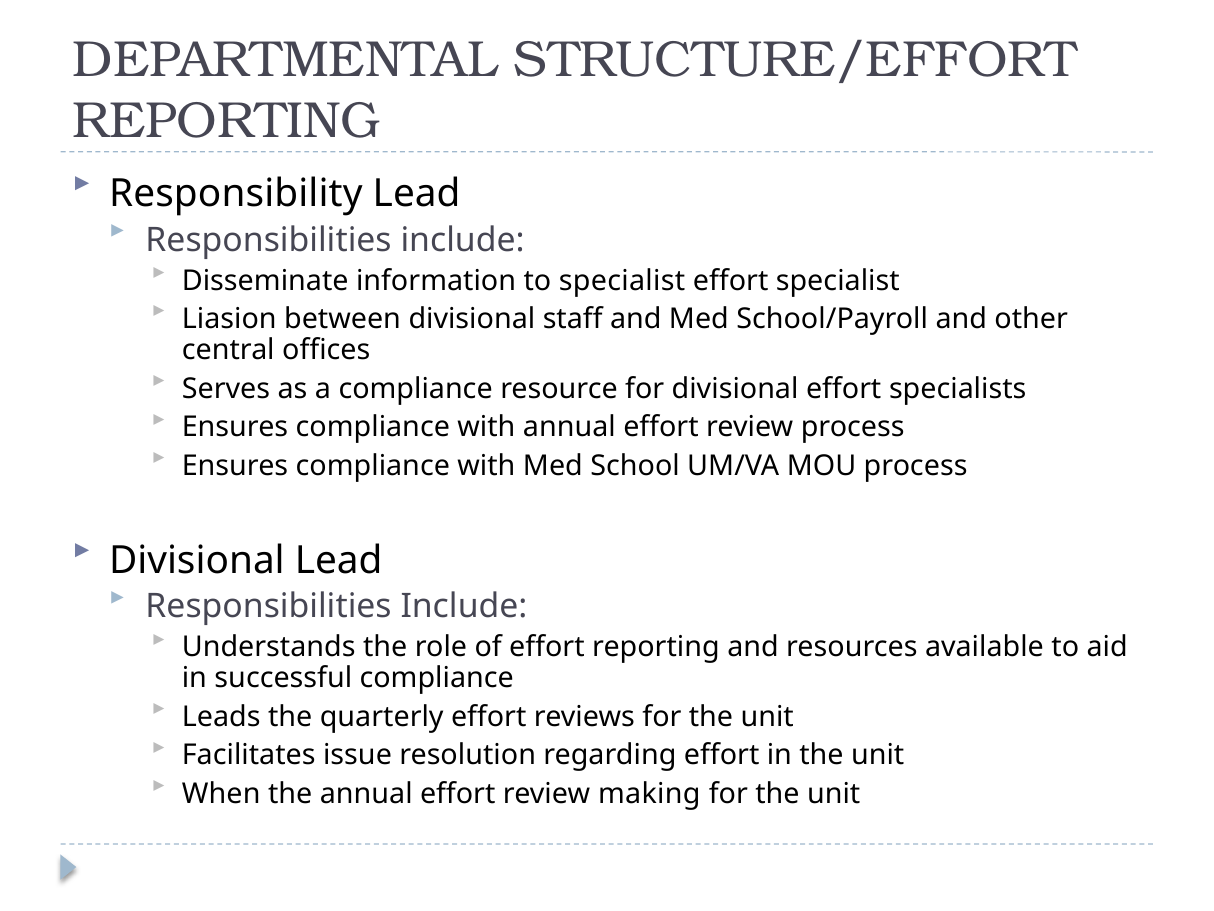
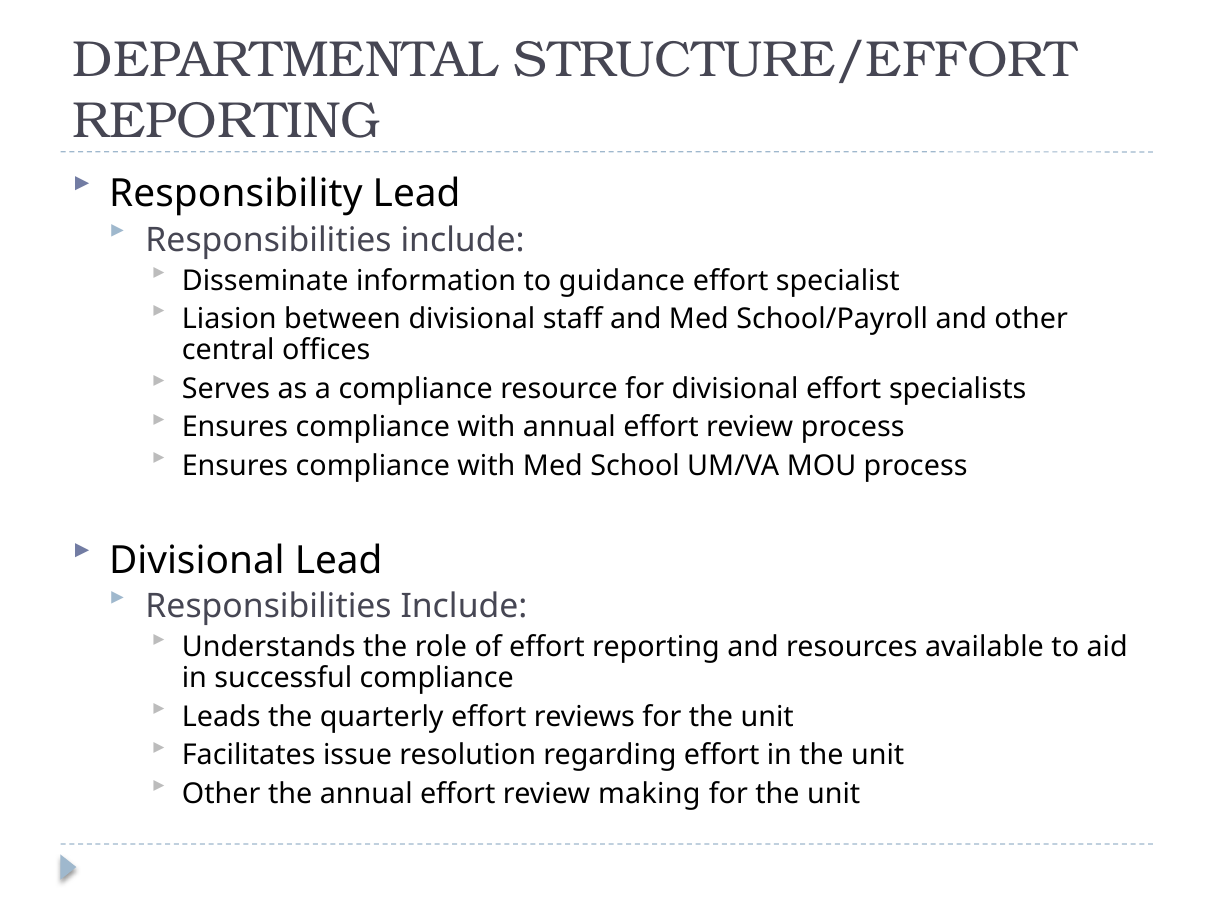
to specialist: specialist -> guidance (622, 280)
When: When -> Other (221, 794)
